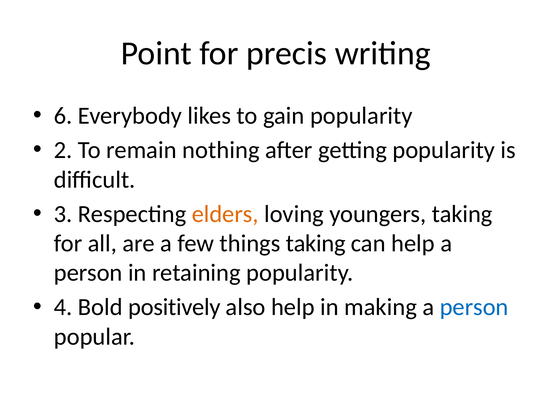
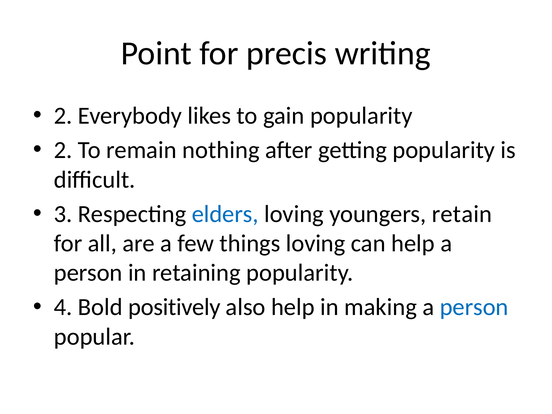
6: 6 -> 2 (63, 116)
elders colour: orange -> blue (225, 214)
youngers taking: taking -> retain (462, 214)
things taking: taking -> loving (316, 243)
